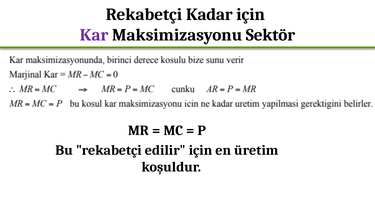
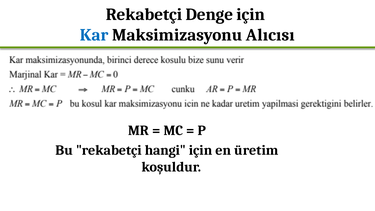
Kadar: Kadar -> Denge (209, 14)
Kar colour: purple -> blue (94, 35)
Sektör: Sektör -> Alıcısı (270, 35)
edilir: edilir -> hangi (165, 150)
